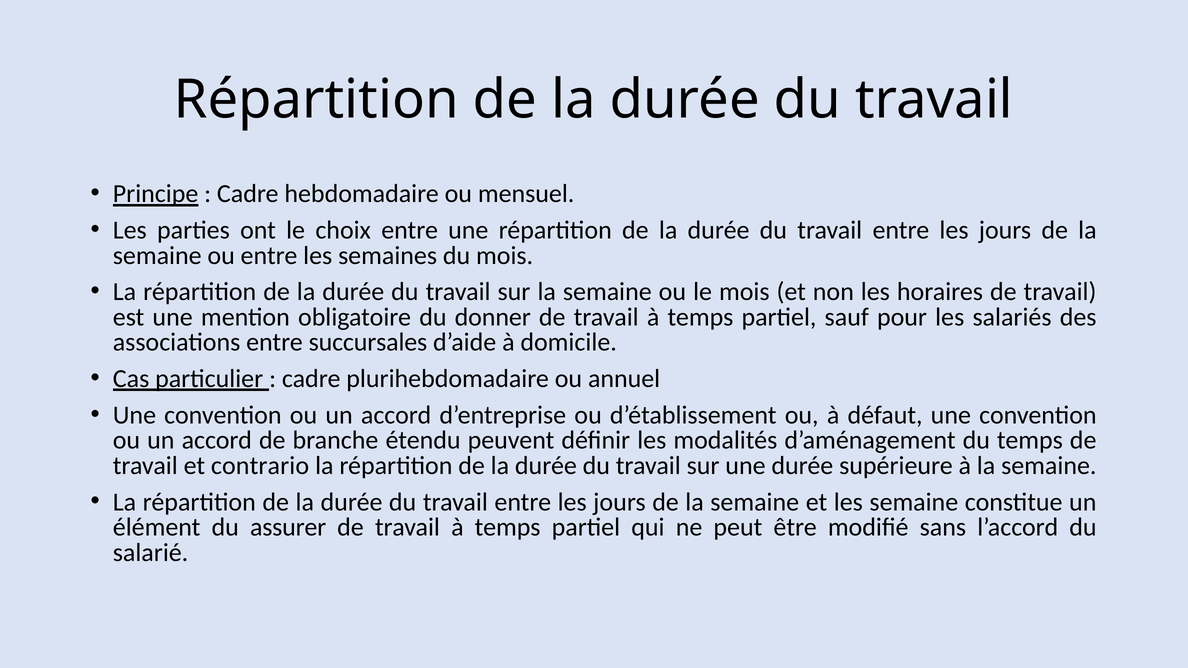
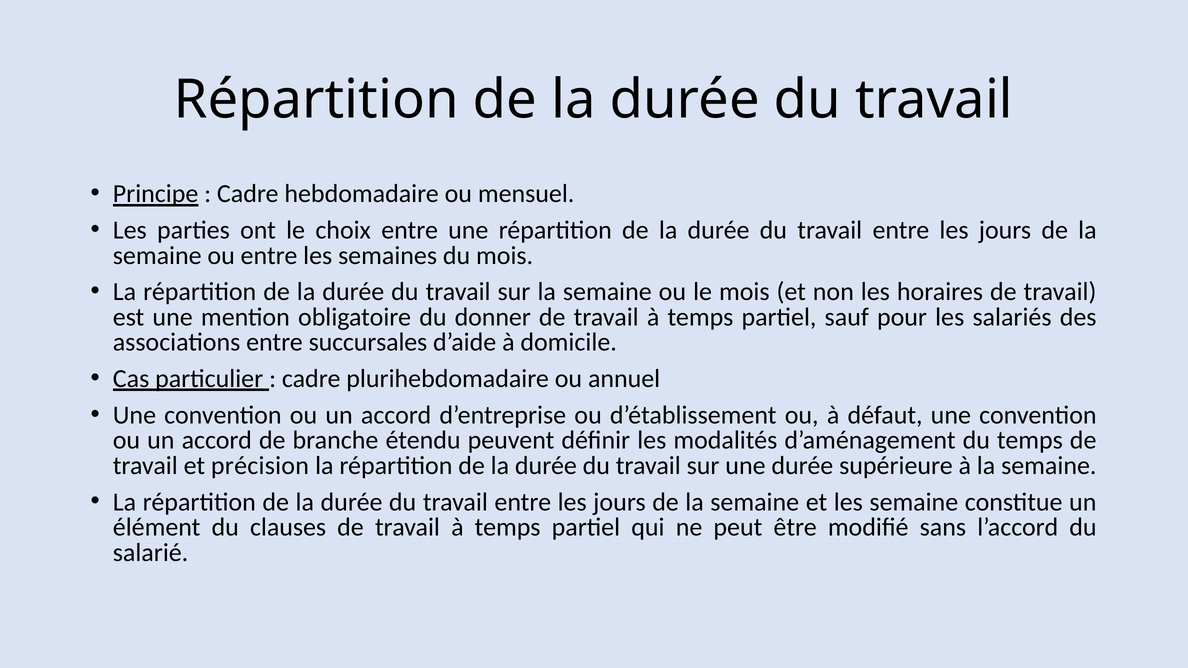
contrario: contrario -> précision (260, 466)
assurer: assurer -> clauses (288, 527)
